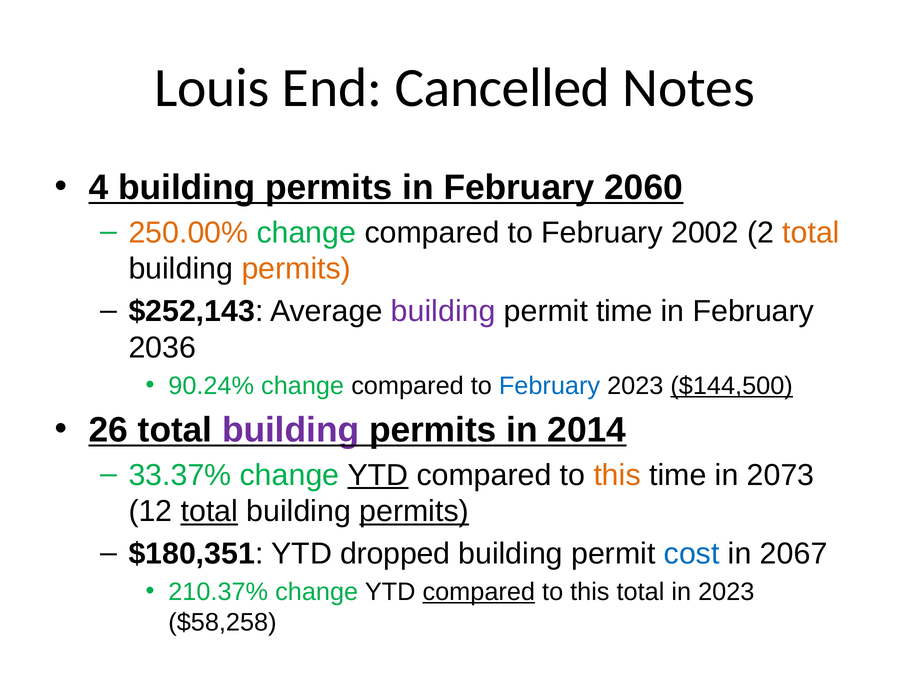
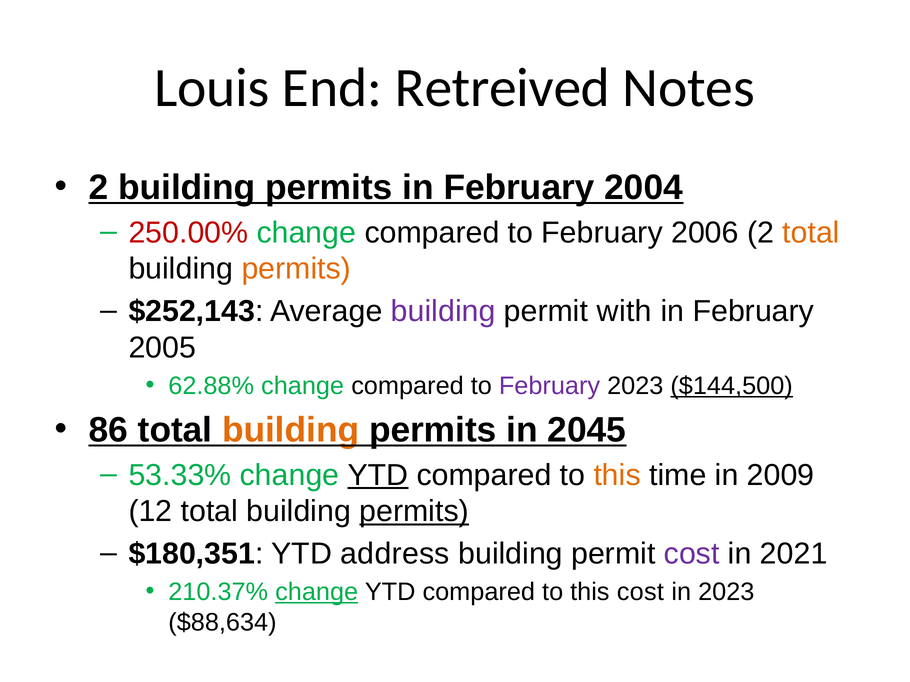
Cancelled: Cancelled -> Retreived (502, 88)
4: 4 -> 2 (99, 188)
2060: 2060 -> 2004 (644, 188)
250.00% colour: orange -> red (188, 233)
2002: 2002 -> 2006 (705, 233)
permit time: time -> with (624, 312)
2036: 2036 -> 2005 (162, 348)
90.24%: 90.24% -> 62.88% (211, 386)
February colour: blue -> purple (550, 386)
26: 26 -> 86 (108, 430)
building colour: purple -> orange (291, 430)
2014: 2014 -> 2045 (587, 430)
33.37%: 33.37% -> 53.33% (180, 475)
2073: 2073 -> 2009 (781, 475)
total underline: present -> none (209, 512)
dropped: dropped -> address (395, 554)
cost colour: blue -> purple (692, 554)
2067: 2067 -> 2021 (794, 554)
change underline: none -> present (317, 592)
compared underline: present -> none (479, 592)
this total: total -> cost (640, 592)
$58,258: $58,258 -> $88,634 (222, 623)
